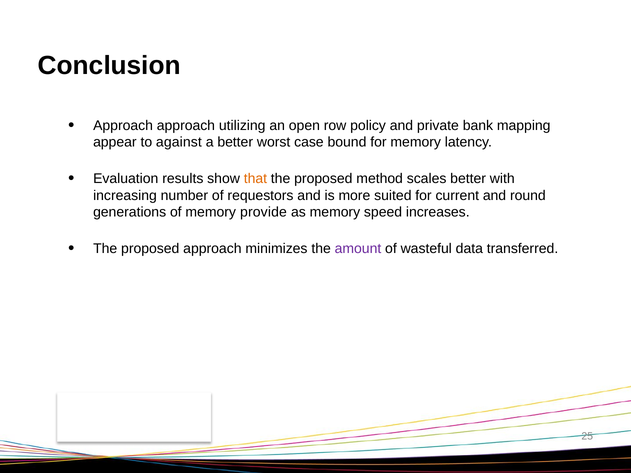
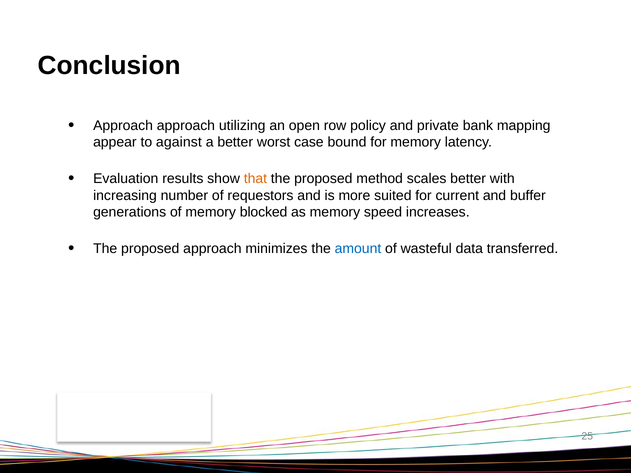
round: round -> buffer (528, 196)
provide: provide -> blocked (264, 212)
amount colour: purple -> blue (358, 249)
